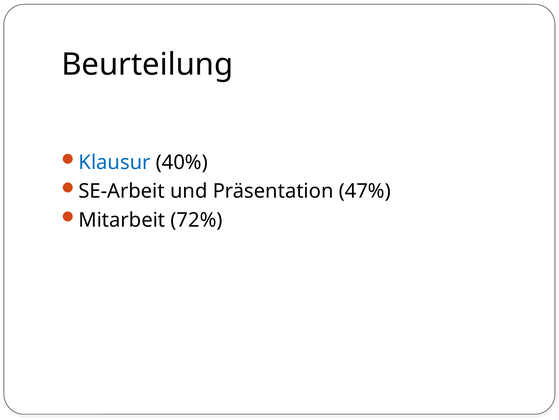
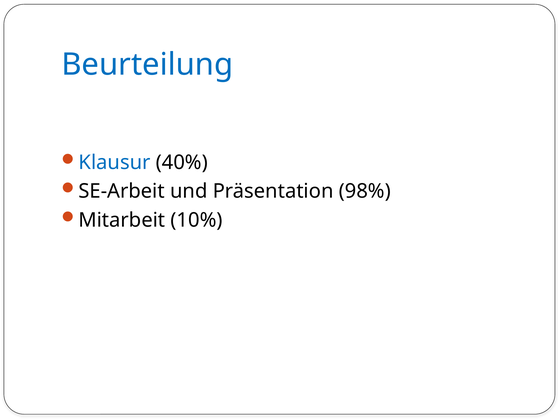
Beurteilung colour: black -> blue (147, 65)
47%: 47% -> 98% (365, 191)
72%: 72% -> 10% (197, 220)
